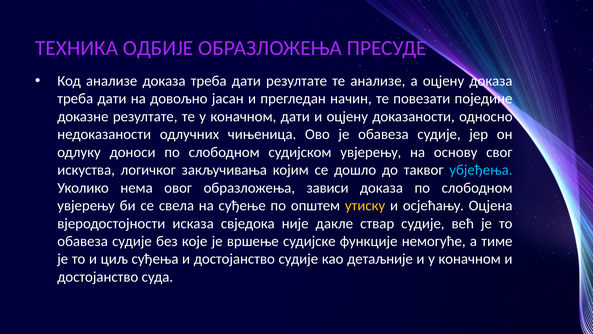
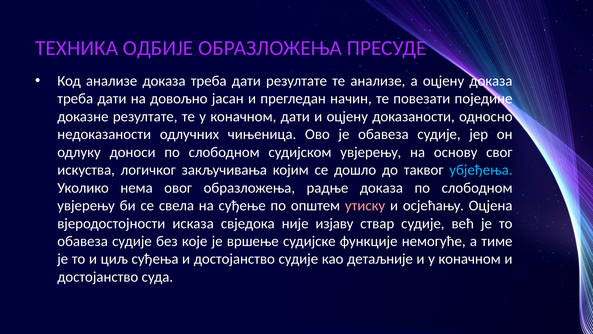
зависи: зависи -> радње (327, 188)
утиску colour: yellow -> pink (365, 205)
дакле: дакле -> изјаву (334, 223)
